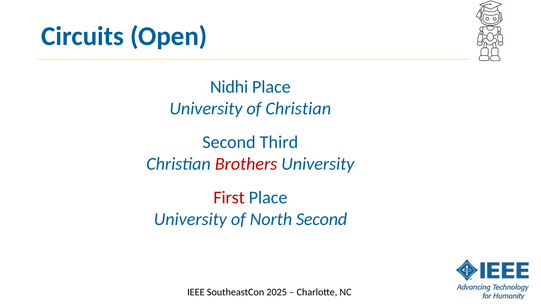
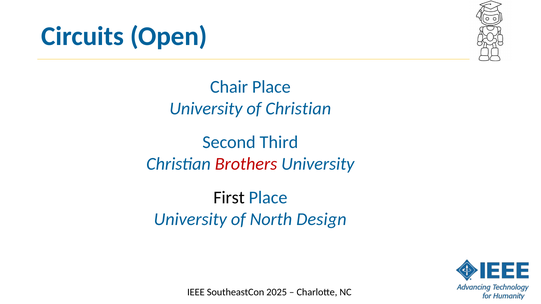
Nidhi: Nidhi -> Chair (229, 87)
First colour: red -> black (229, 198)
North Second: Second -> Design (321, 219)
